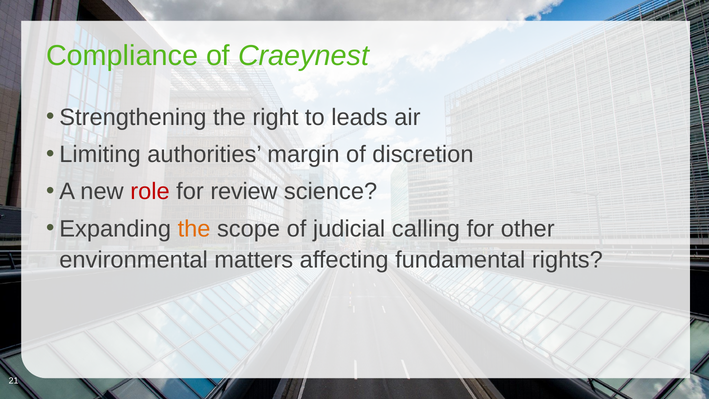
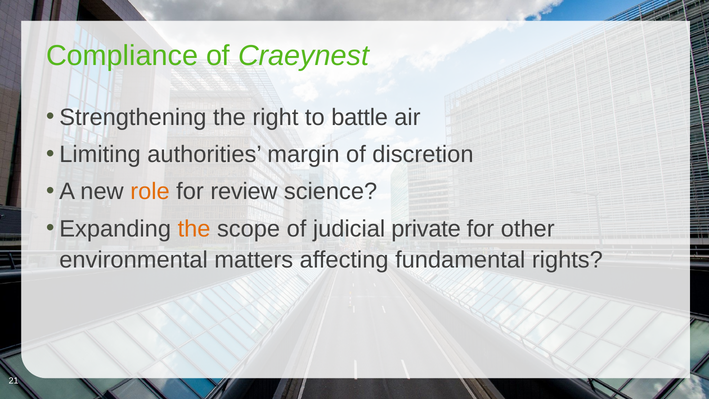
leads: leads -> battle (360, 117)
role colour: red -> orange (150, 192)
calling: calling -> private (426, 229)
